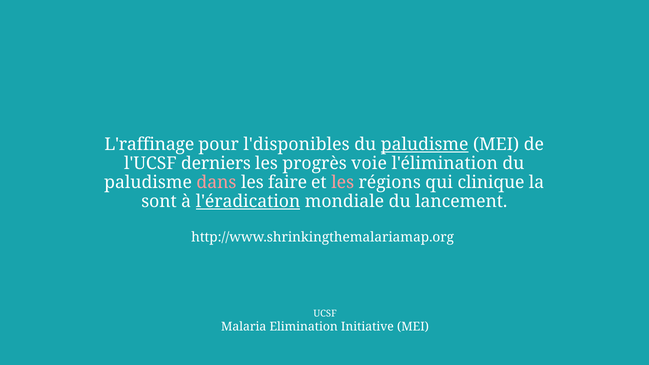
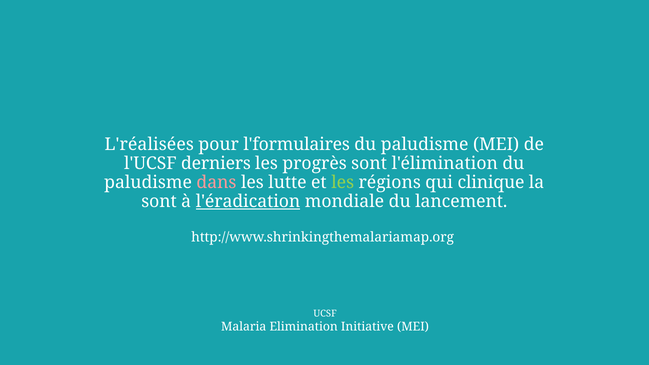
L'raffinage: L'raffinage -> L'réalisées (149, 145)
l'disponibles: l'disponibles -> l'formulaires (297, 145)
paludisme underline: present -> none (425, 145)
progrès voie: voie -> sont (369, 164)
faire: faire -> lutte (287, 183)
les colour: pink -> light green (343, 183)
